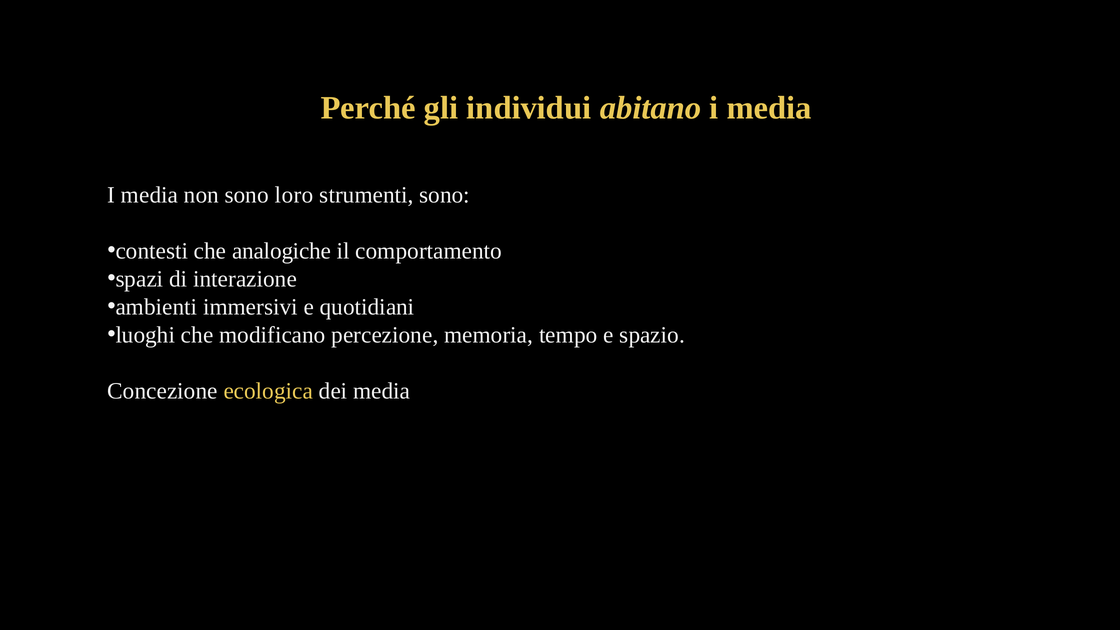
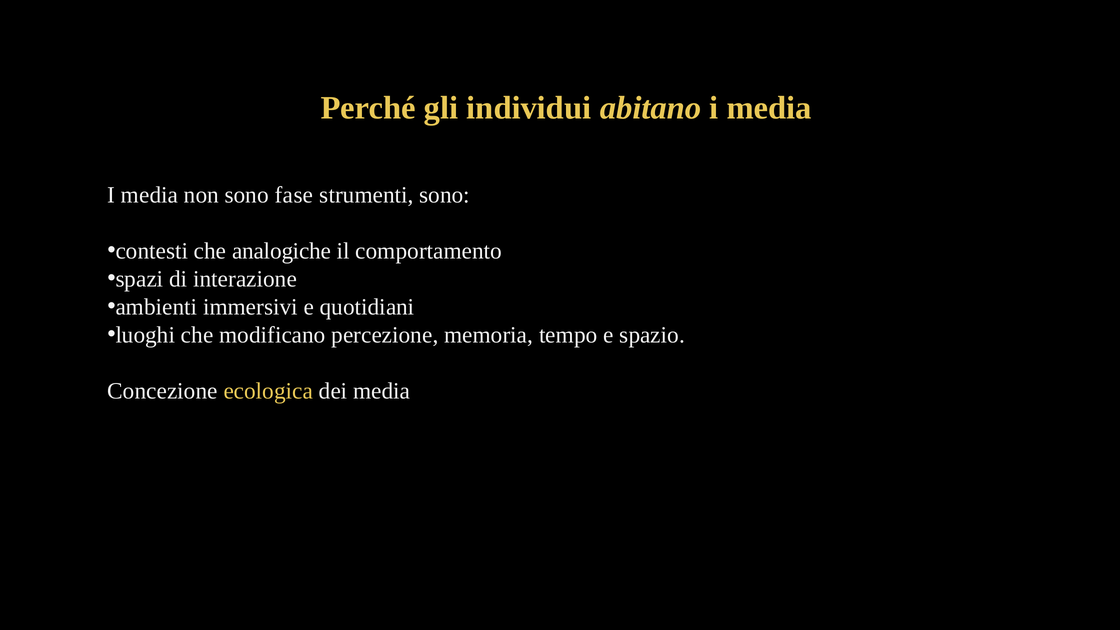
loro: loro -> fase (294, 195)
